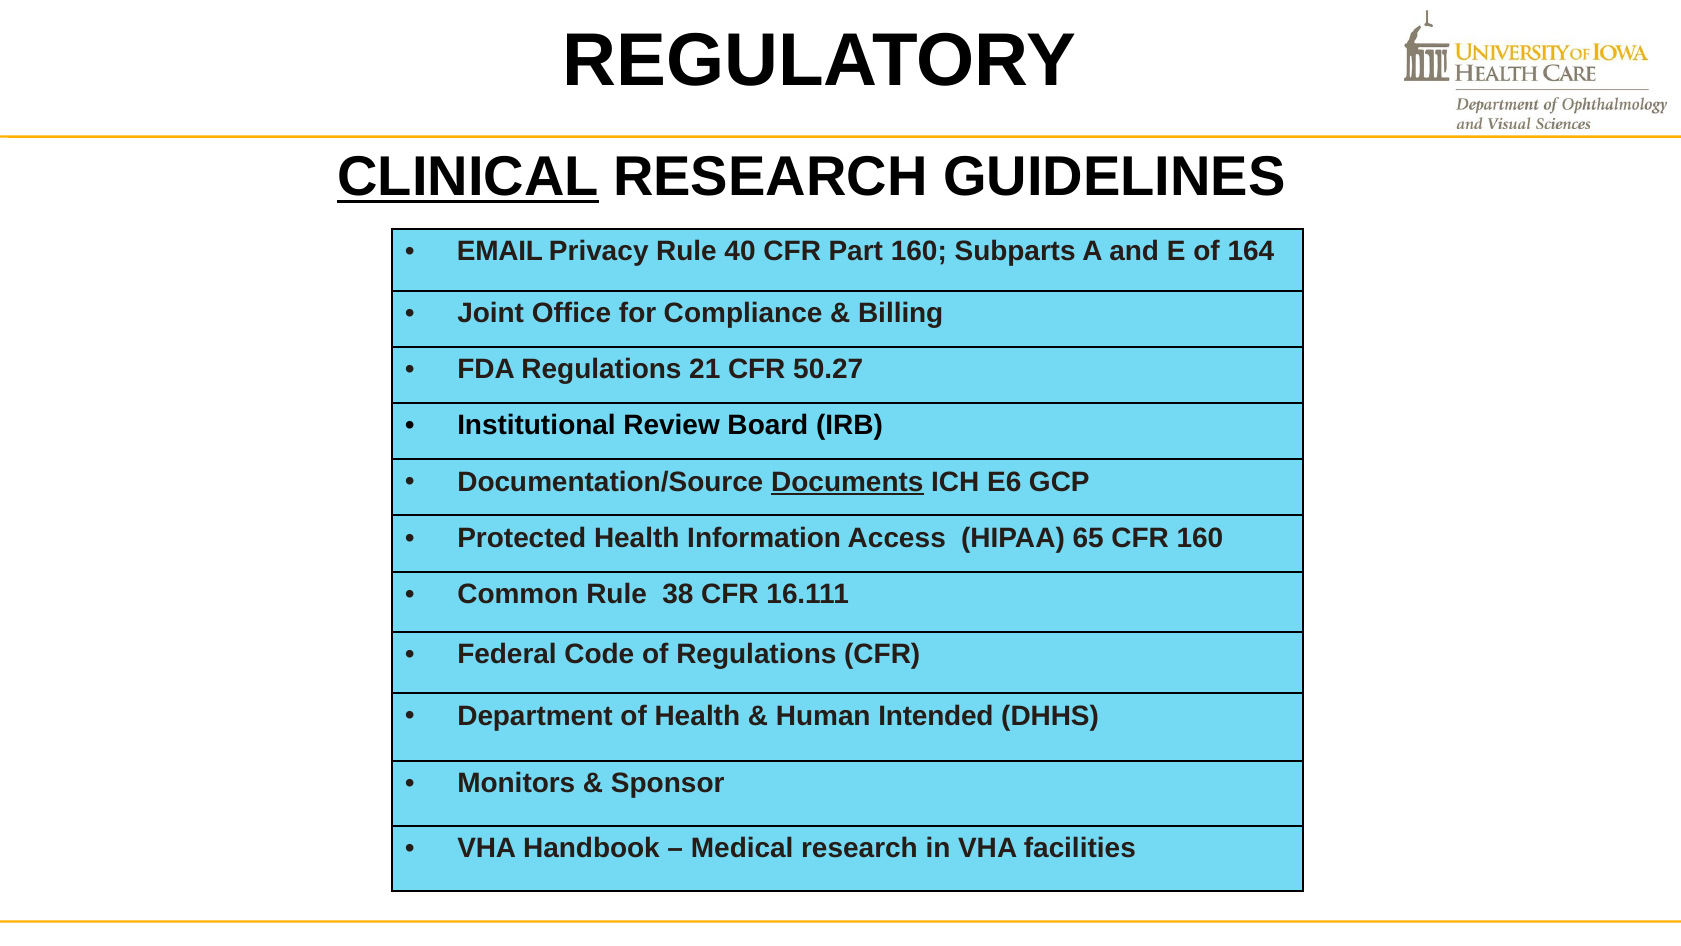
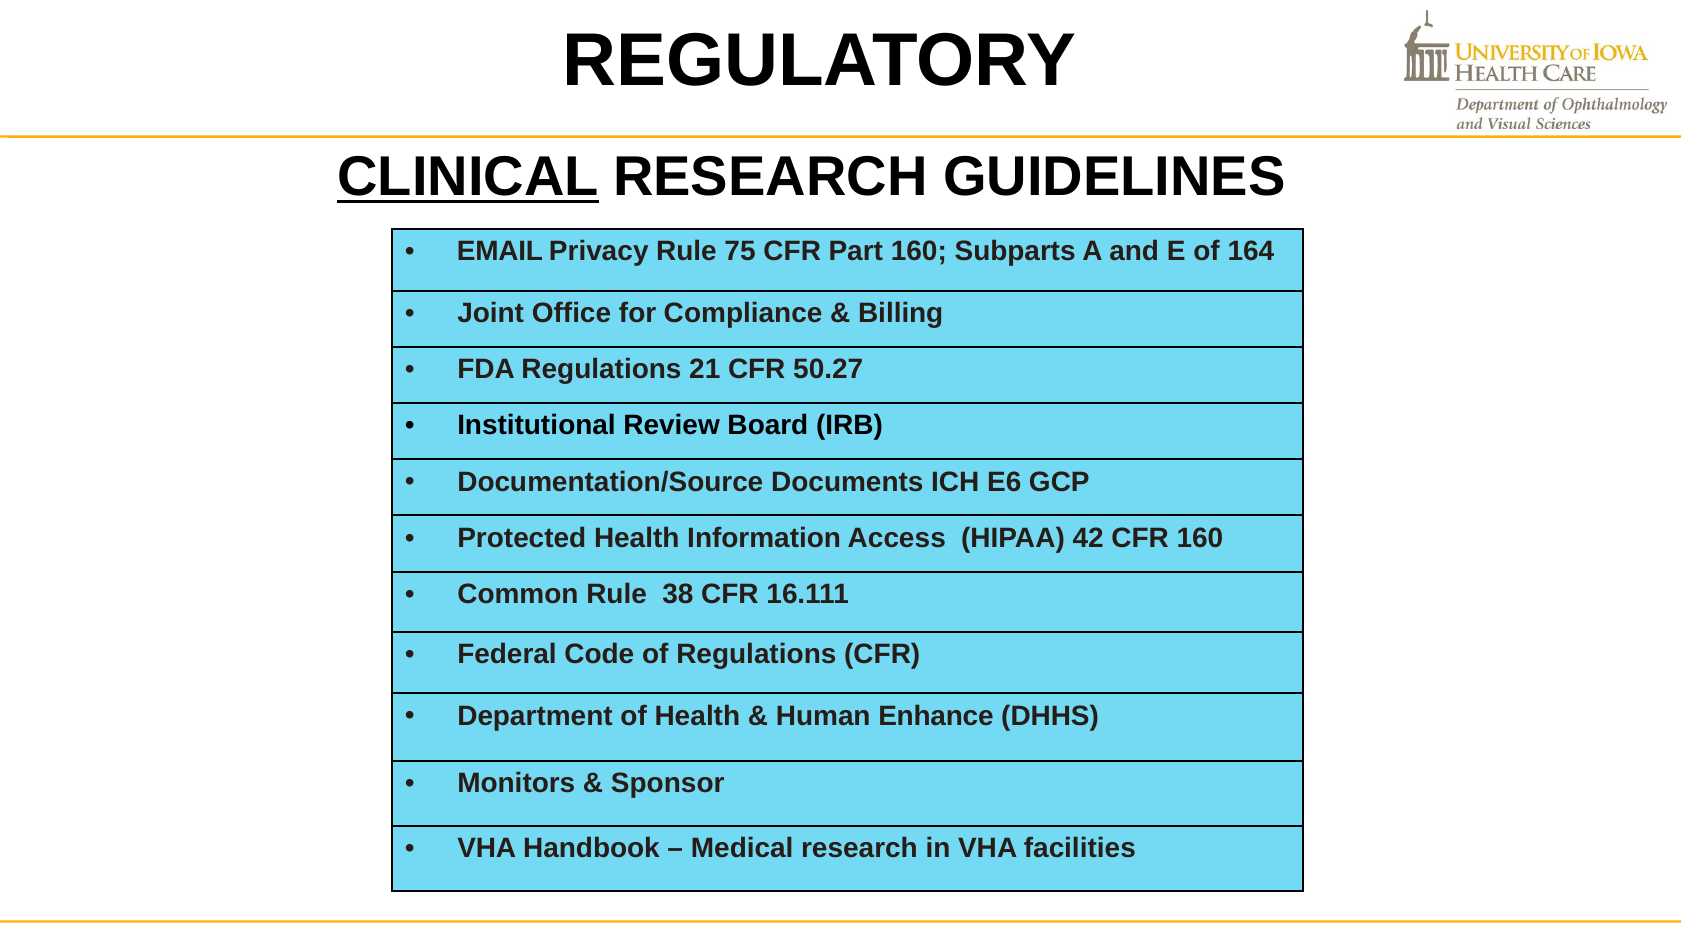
40: 40 -> 75 (740, 252)
Documents underline: present -> none (847, 482)
65: 65 -> 42 (1088, 538)
Intended: Intended -> Enhance (936, 716)
